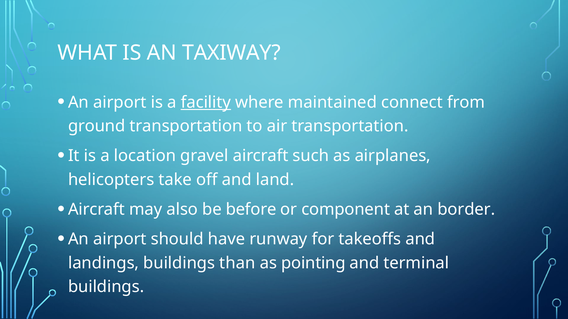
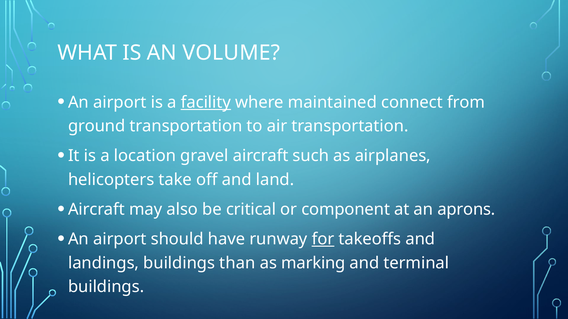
TAXIWAY: TAXIWAY -> VOLUME (231, 53)
before: before -> critical (251, 210)
border: border -> aprons (466, 210)
for underline: none -> present (323, 239)
pointing: pointing -> marking (313, 263)
